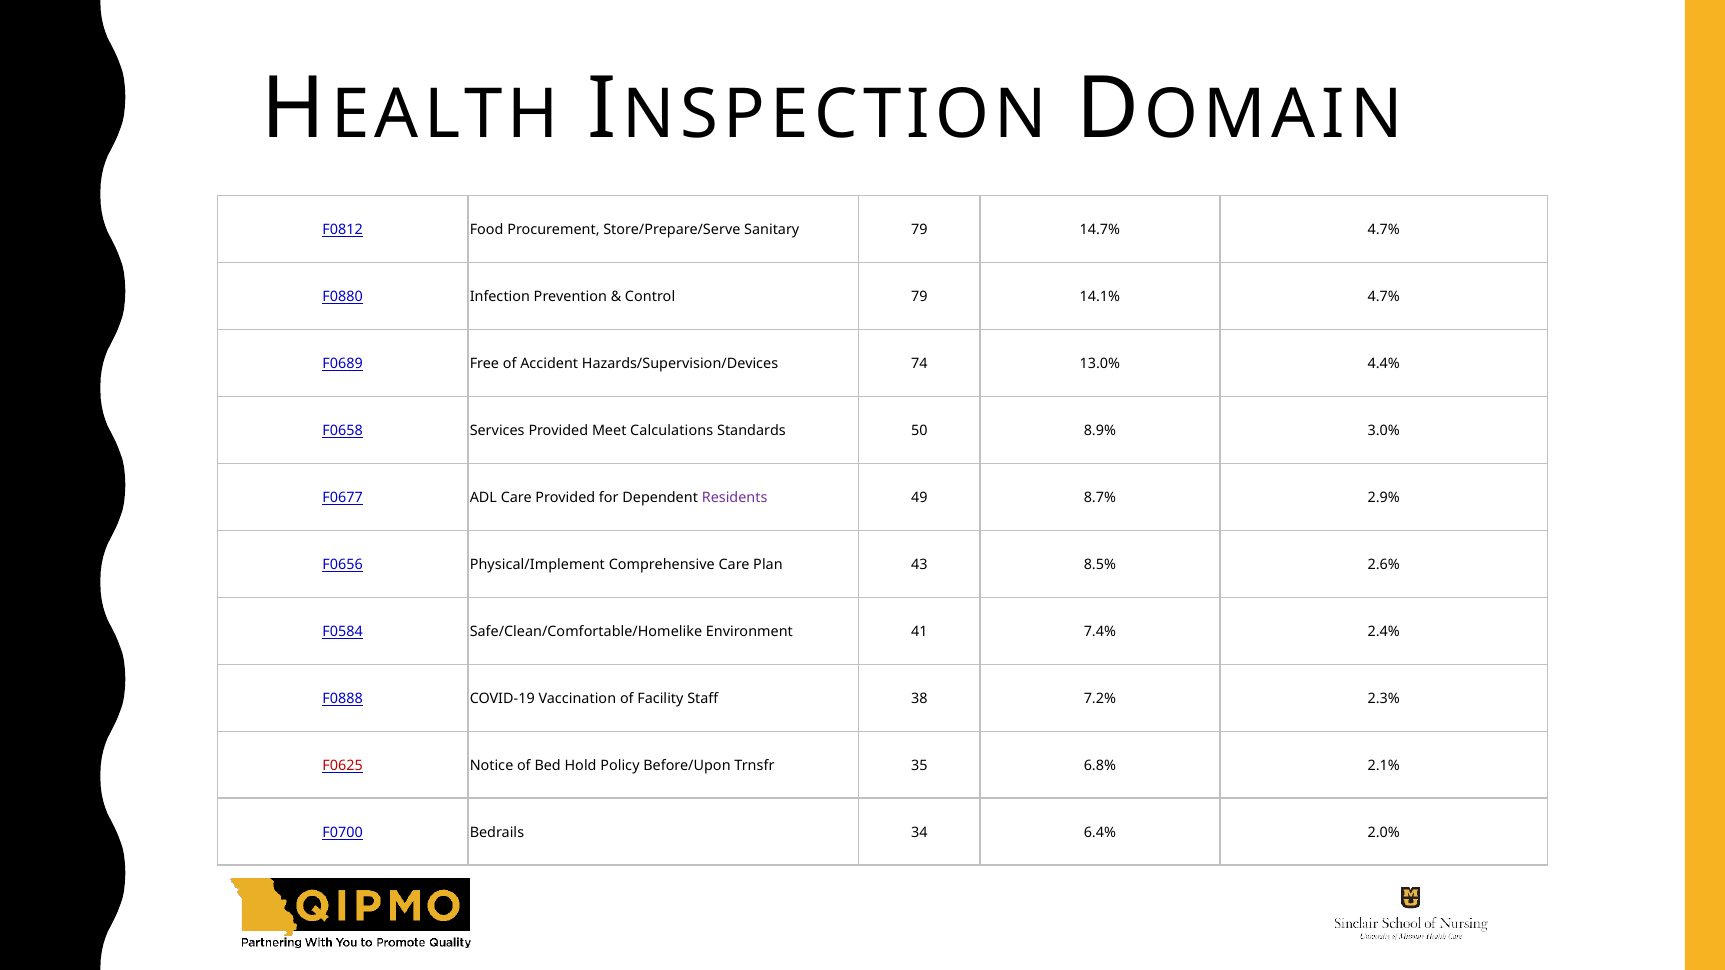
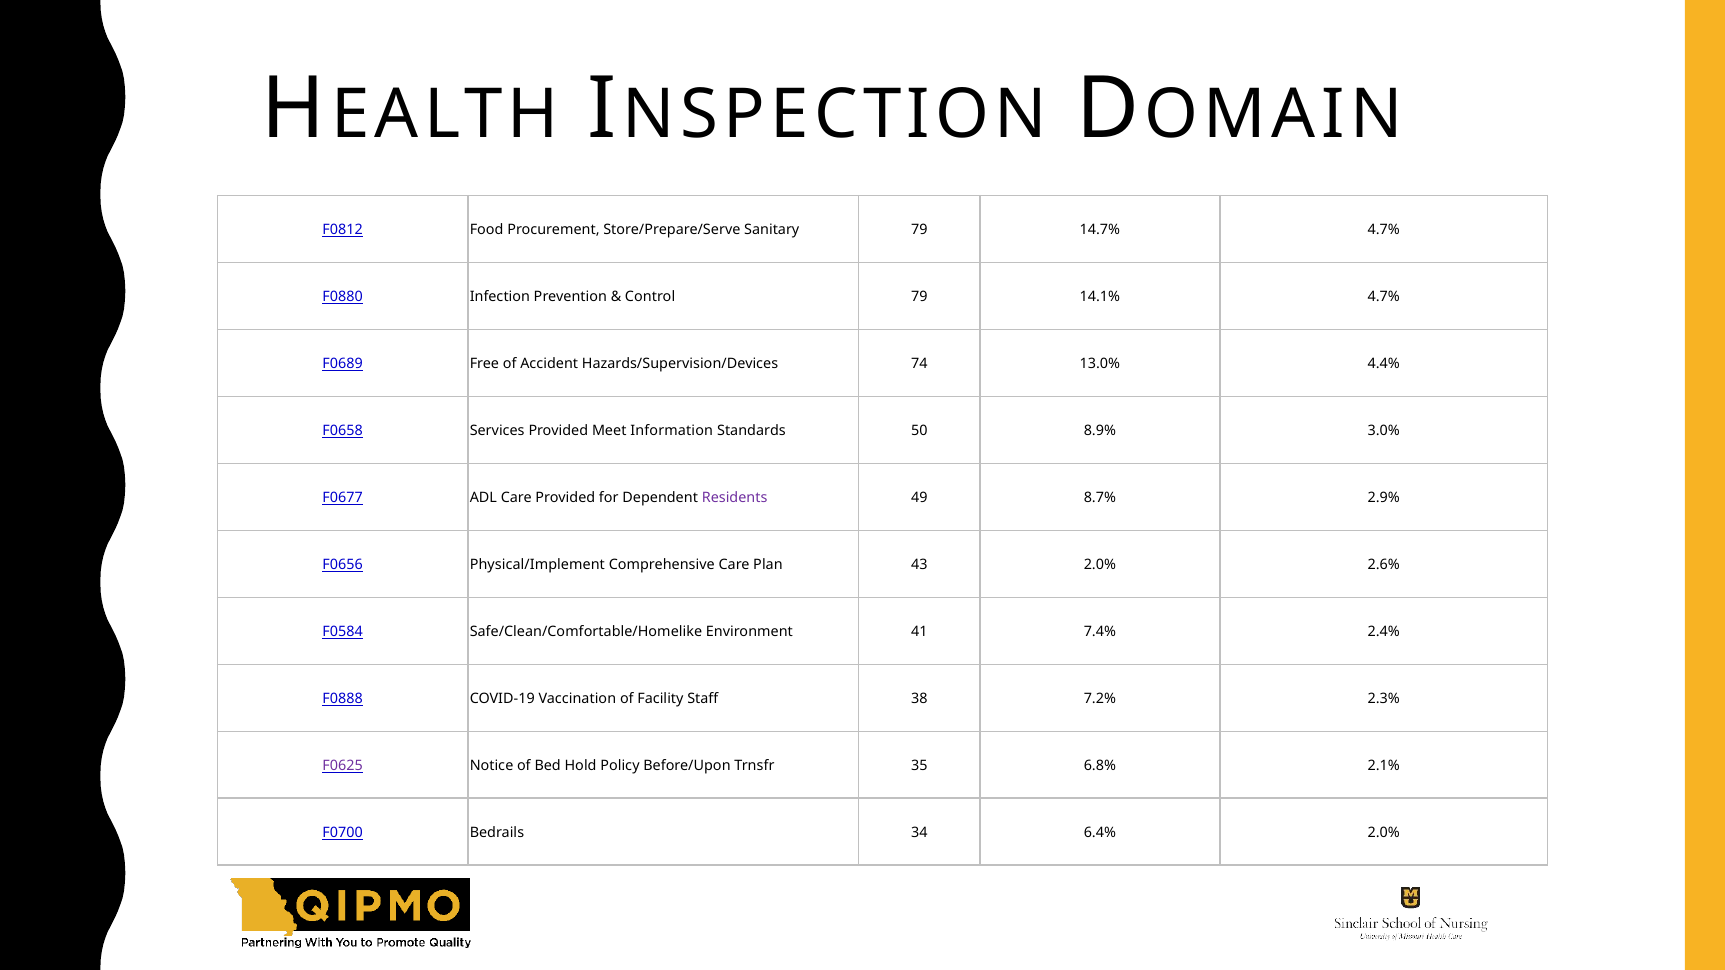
Calculations: Calculations -> Information (672, 431)
43 8.5%: 8.5% -> 2.0% (1100, 565)
F0625 colour: red -> purple (343, 766)
